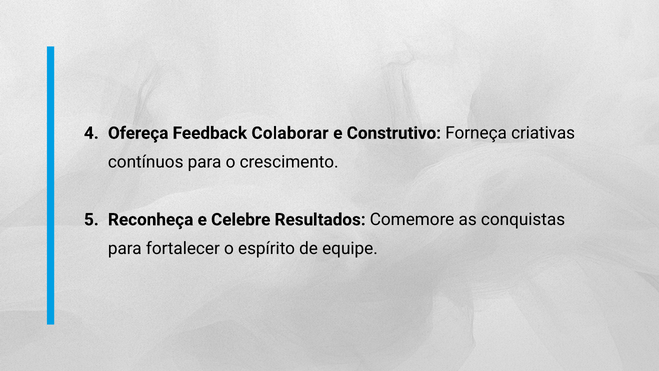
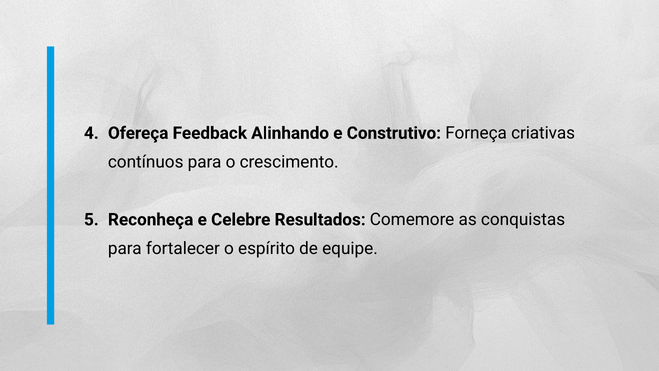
Colaborar: Colaborar -> Alinhando (290, 133)
